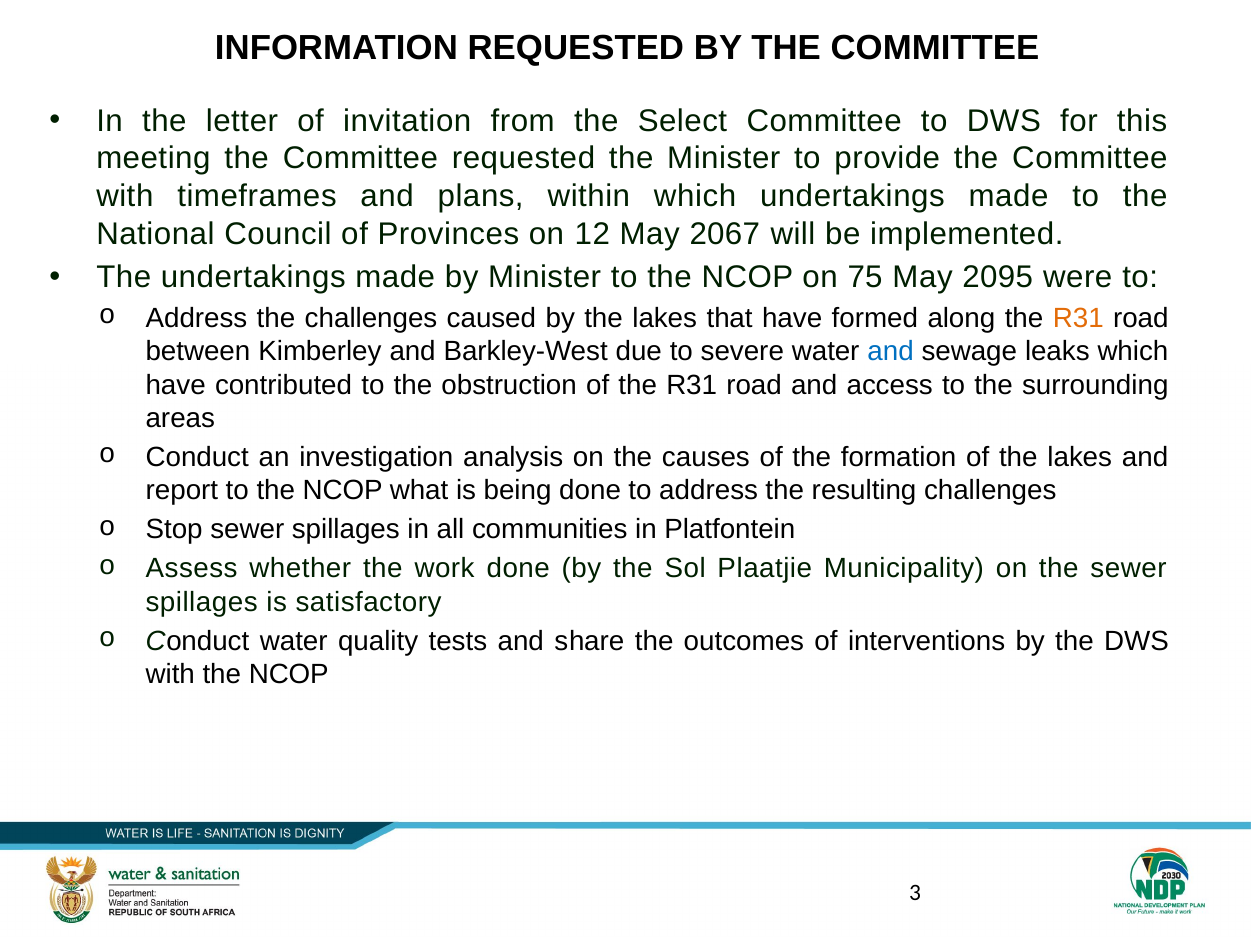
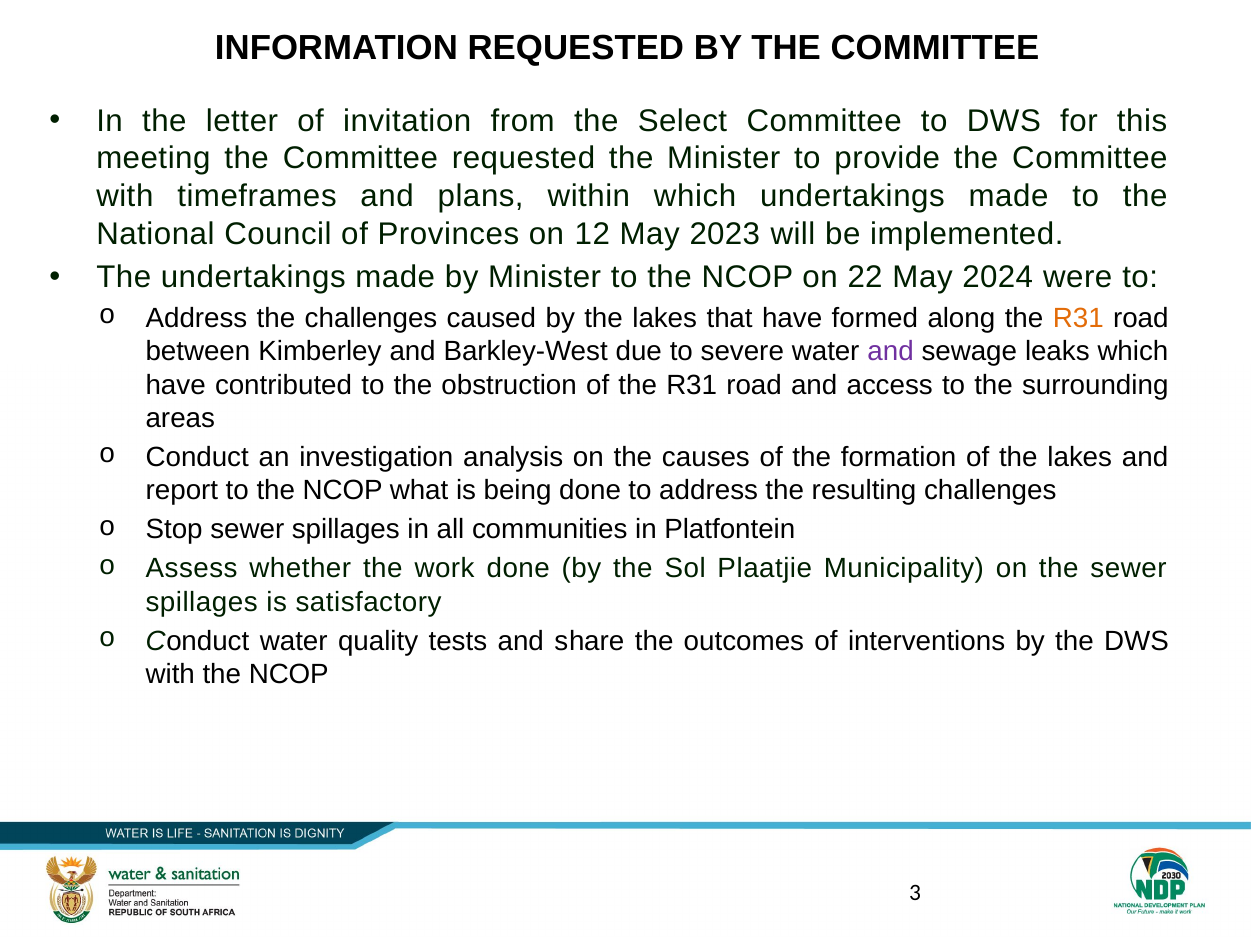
2067: 2067 -> 2023 (725, 234)
75: 75 -> 22 (865, 277)
2095: 2095 -> 2024 (998, 277)
and colour: blue -> purple (891, 351)
